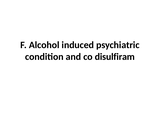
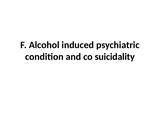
disulfiram: disulfiram -> suicidality (115, 57)
